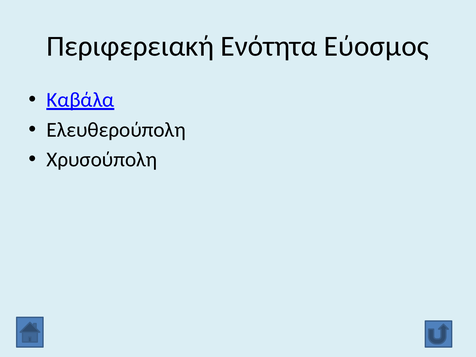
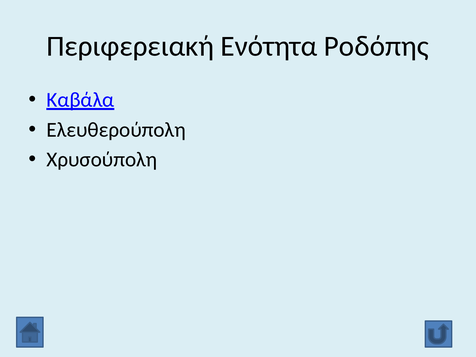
Εύοσμος: Εύοσμος -> Ροδόπης (376, 46)
